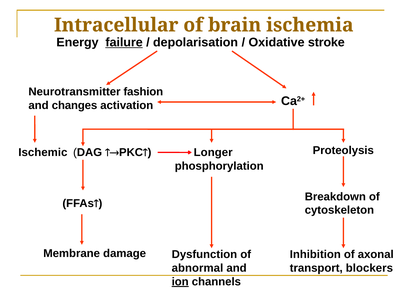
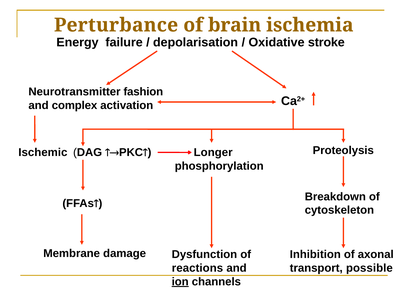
Intracellular: Intracellular -> Perturbance (116, 25)
failure underline: present -> none (124, 42)
changes: changes -> complex (75, 105)
blockers: blockers -> possible (369, 268)
abnormal: abnormal -> reactions (197, 268)
